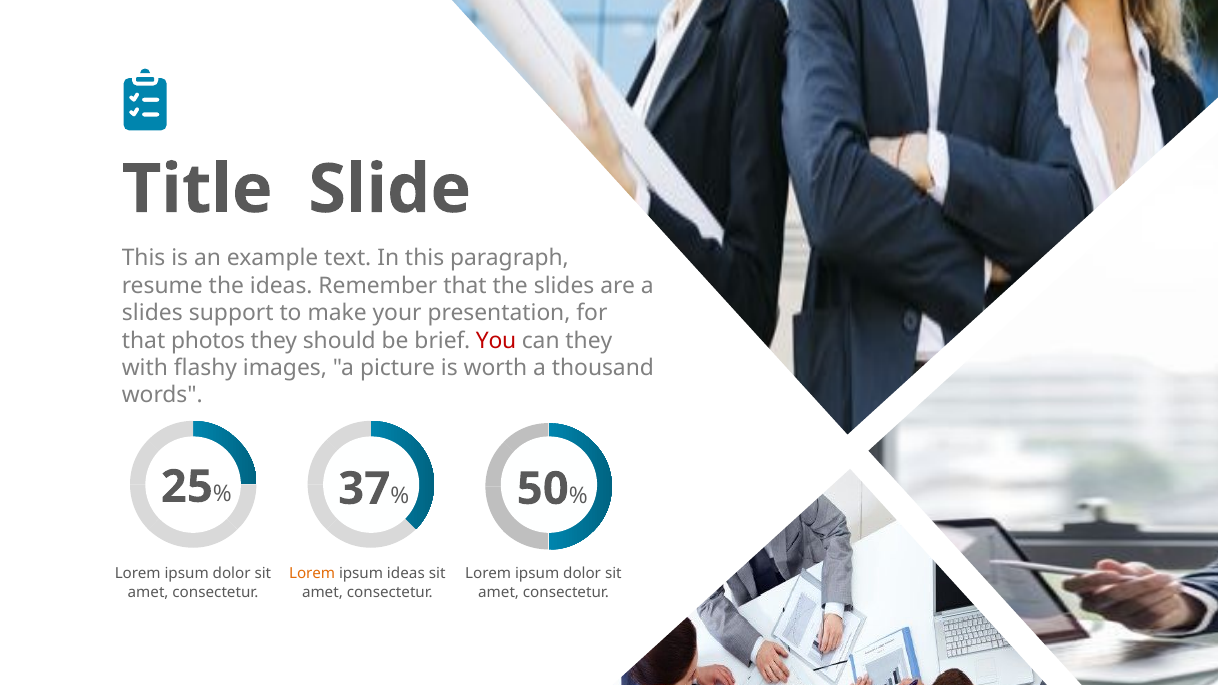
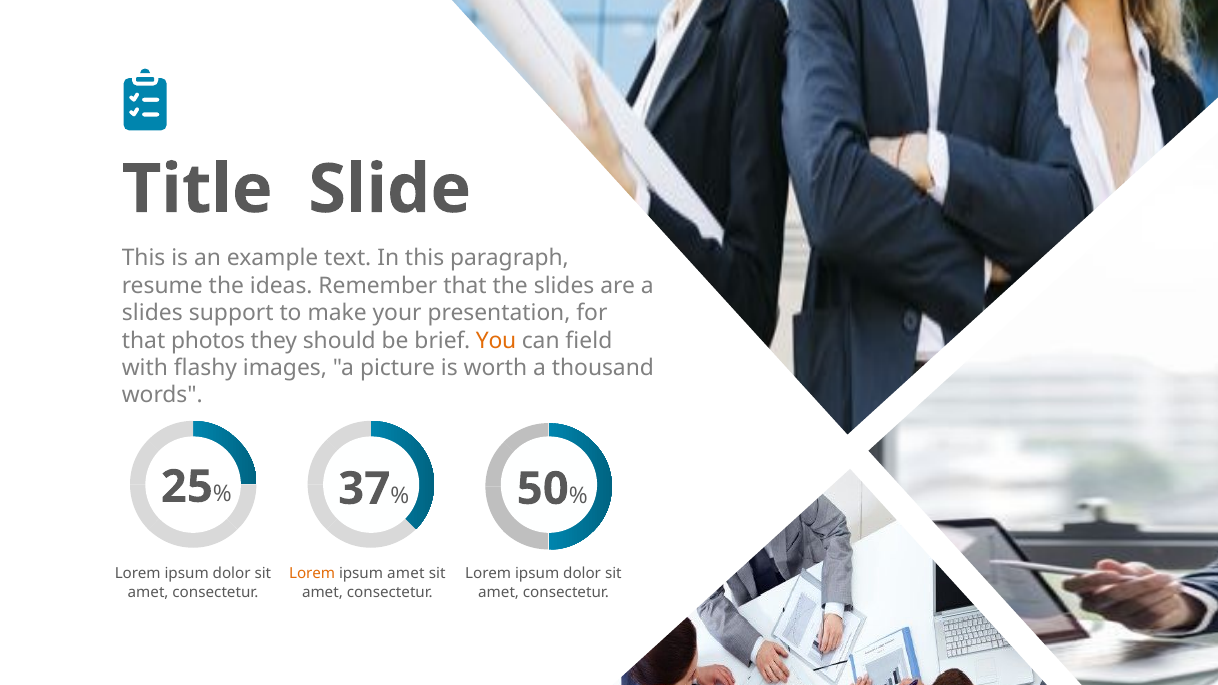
You colour: red -> orange (496, 341)
can they: they -> field (589, 341)
ipsum ideas: ideas -> amet (406, 574)
